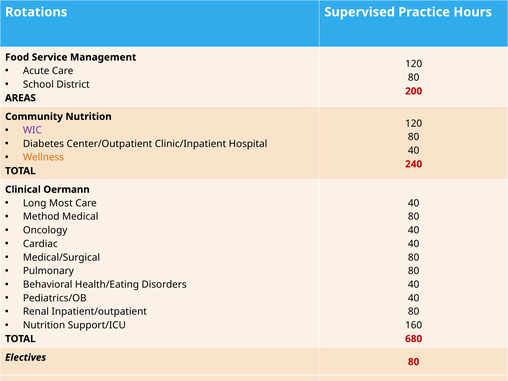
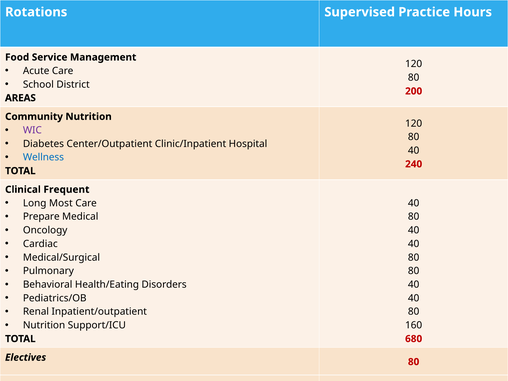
Wellness colour: orange -> blue (43, 157)
Oermann: Oermann -> Frequent (66, 190)
Method: Method -> Prepare (41, 217)
